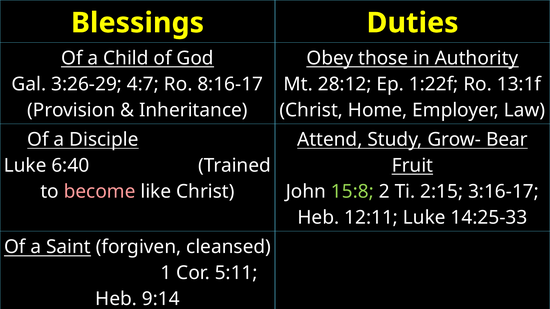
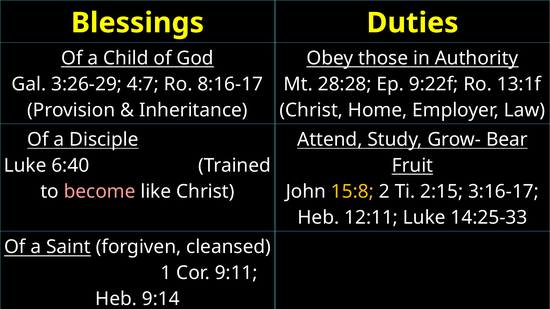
28:12: 28:12 -> 28:28 (345, 84)
1:22f: 1:22f -> 9:22f (434, 84)
15:8 colour: light green -> yellow (352, 192)
5:11: 5:11 -> 9:11 (236, 273)
